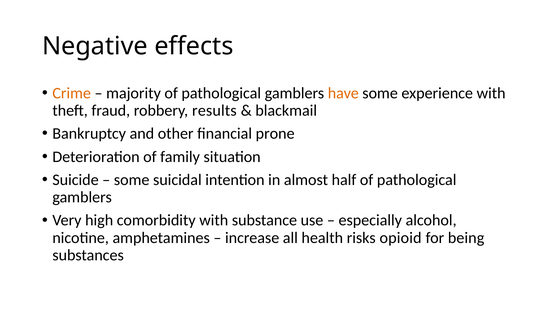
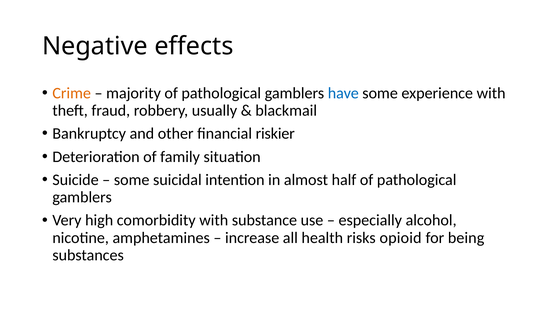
have colour: orange -> blue (343, 93)
results: results -> usually (214, 111)
prone: prone -> riskier (275, 134)
